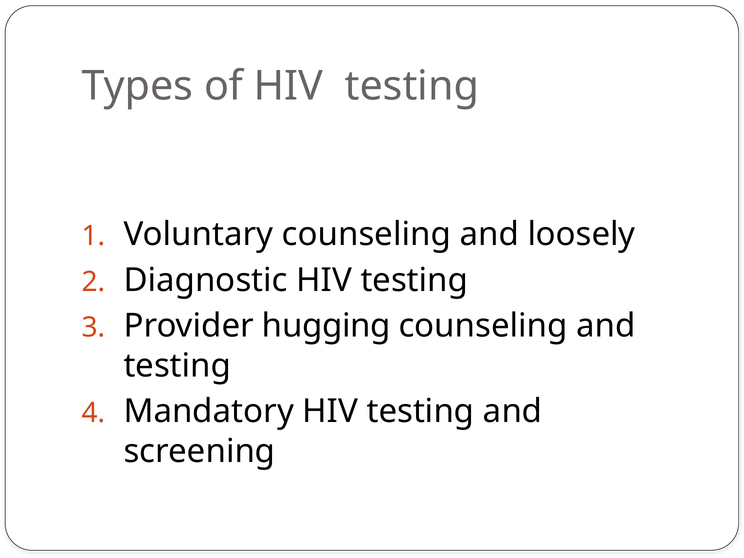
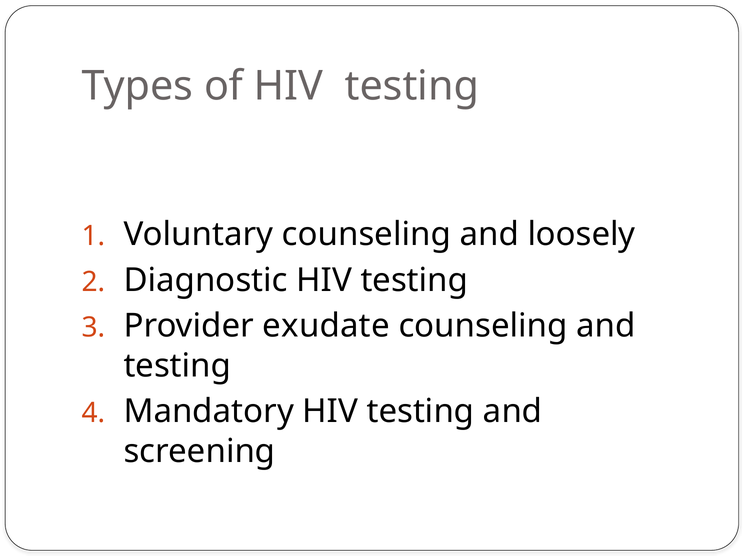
hugging: hugging -> exudate (326, 326)
